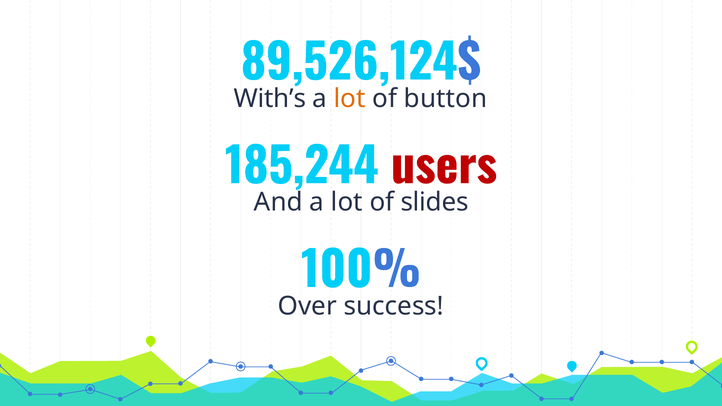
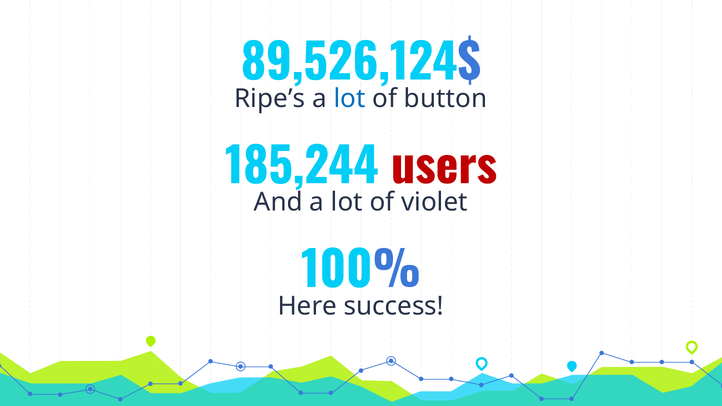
With’s: With’s -> Ripe’s (270, 99)
lot colour: orange -> blue (350, 99)
slides: slides -> violet (434, 202)
Over: Over -> Here (307, 306)
